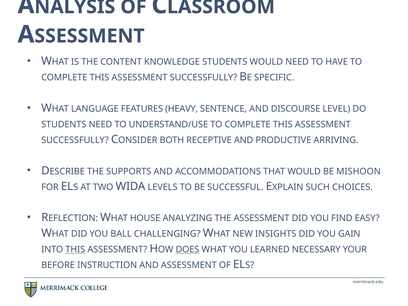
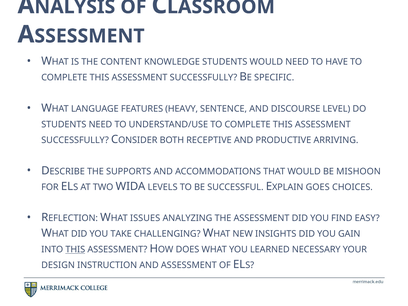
SUCH: SUCH -> GOES (318, 187)
HOUSE: HOUSE -> ISSUES (145, 218)
BALL: BALL -> TAKE (121, 234)
DOES underline: present -> none (187, 250)
BEFORE: BEFORE -> DESIGN (58, 265)
